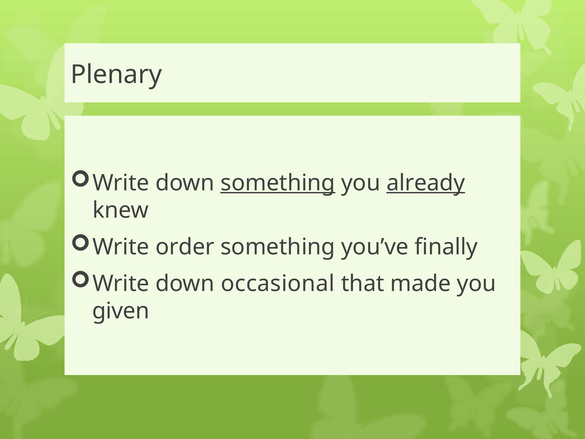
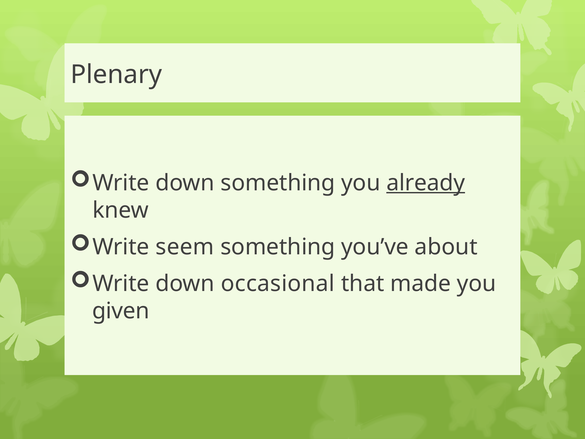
something underline: present -> none (278, 183)
order: order -> seem (185, 247)
finally: finally -> about (446, 247)
